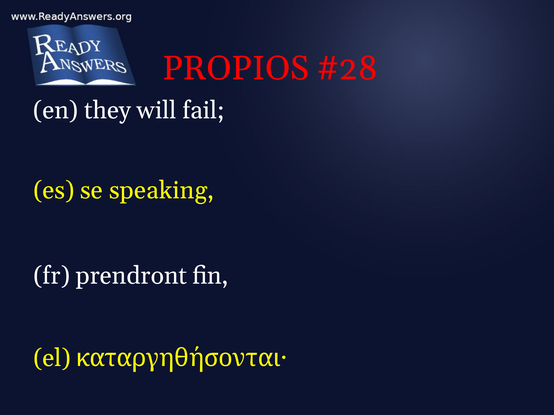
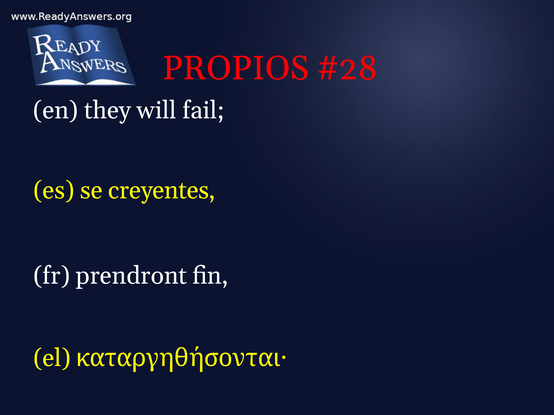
speaking: speaking -> creyentes (162, 191)
